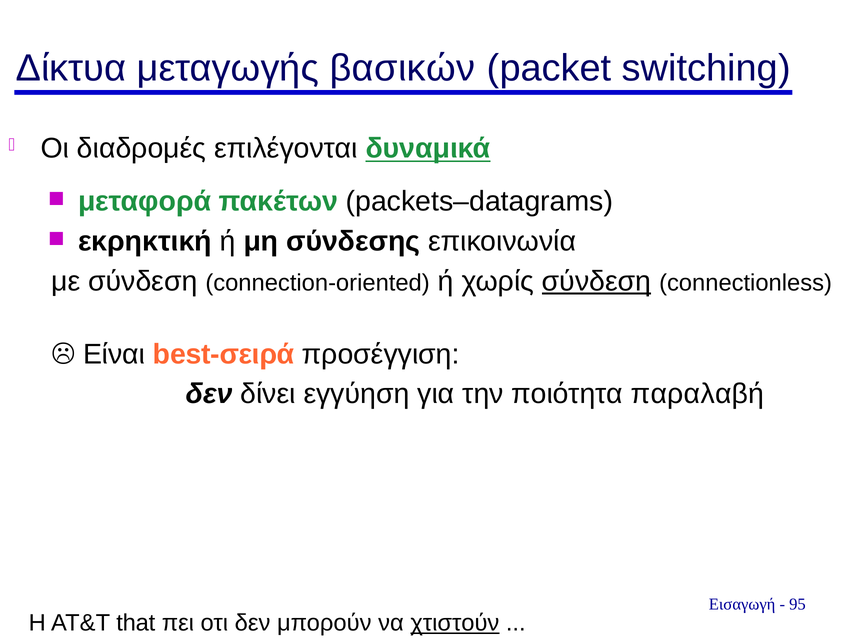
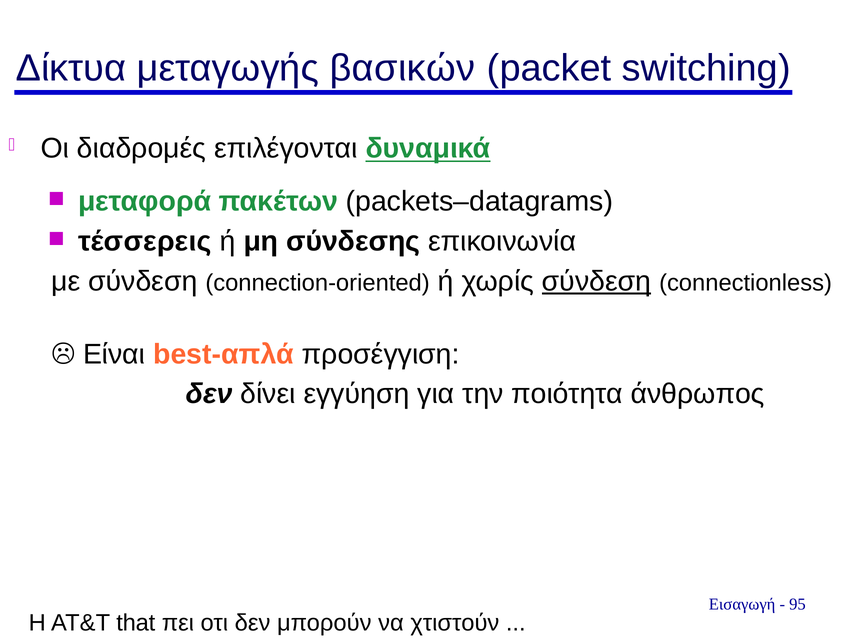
εκρηκτική: εκρηκτική -> τέσσερεις (145, 242)
best-σειρά: best-σειρά -> best-απλά (224, 354)
παραλαβή: παραλαβή -> άνθρωπος (698, 394)
χτιστούν underline: present -> none (455, 624)
